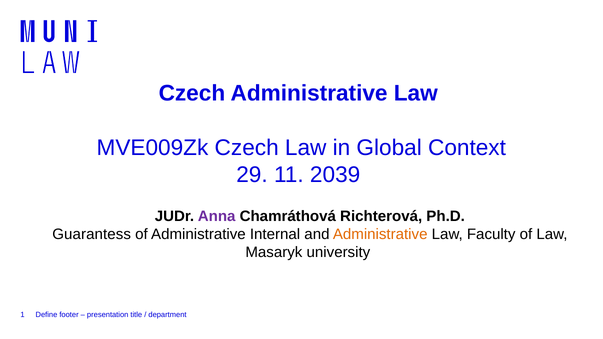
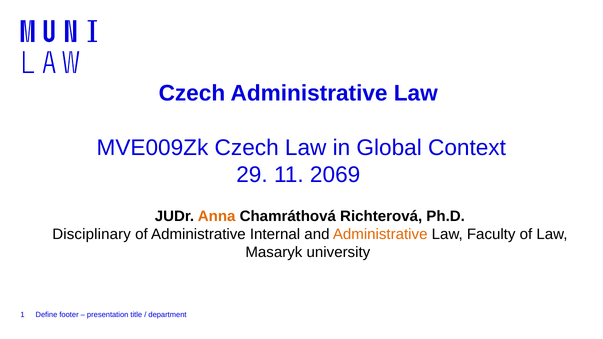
2039: 2039 -> 2069 (335, 175)
Anna colour: purple -> orange (217, 216)
Guarantess: Guarantess -> Disciplinary (92, 235)
